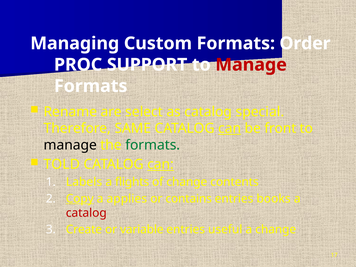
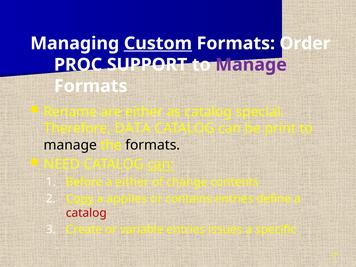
Custom underline: none -> present (158, 43)
Manage colour: red -> purple (251, 65)
are select: select -> either (144, 112)
SAME: SAME -> DATA (133, 128)
can underline: present -> none (230, 128)
front: front -> print (280, 128)
formats colour: green -> black (153, 145)
TOLD: TOLD -> NEED (62, 164)
Labels: Labels -> Before (84, 182)
a flights: flights -> either (132, 182)
books: books -> define (274, 199)
useful: useful -> issues (225, 230)
a change: change -> specific (276, 230)
